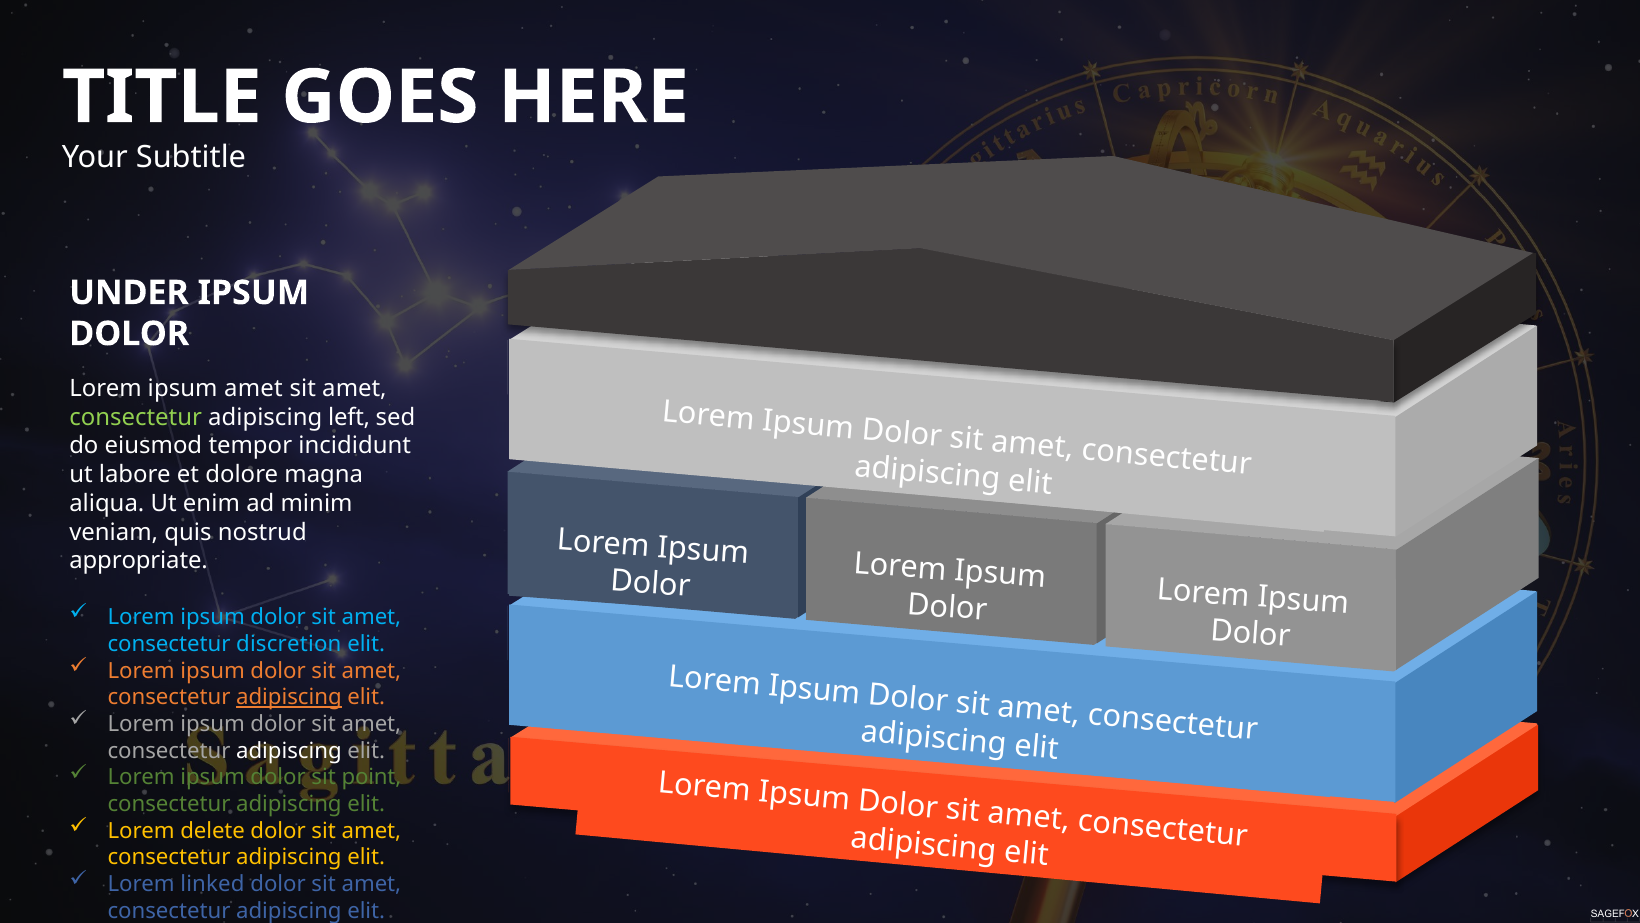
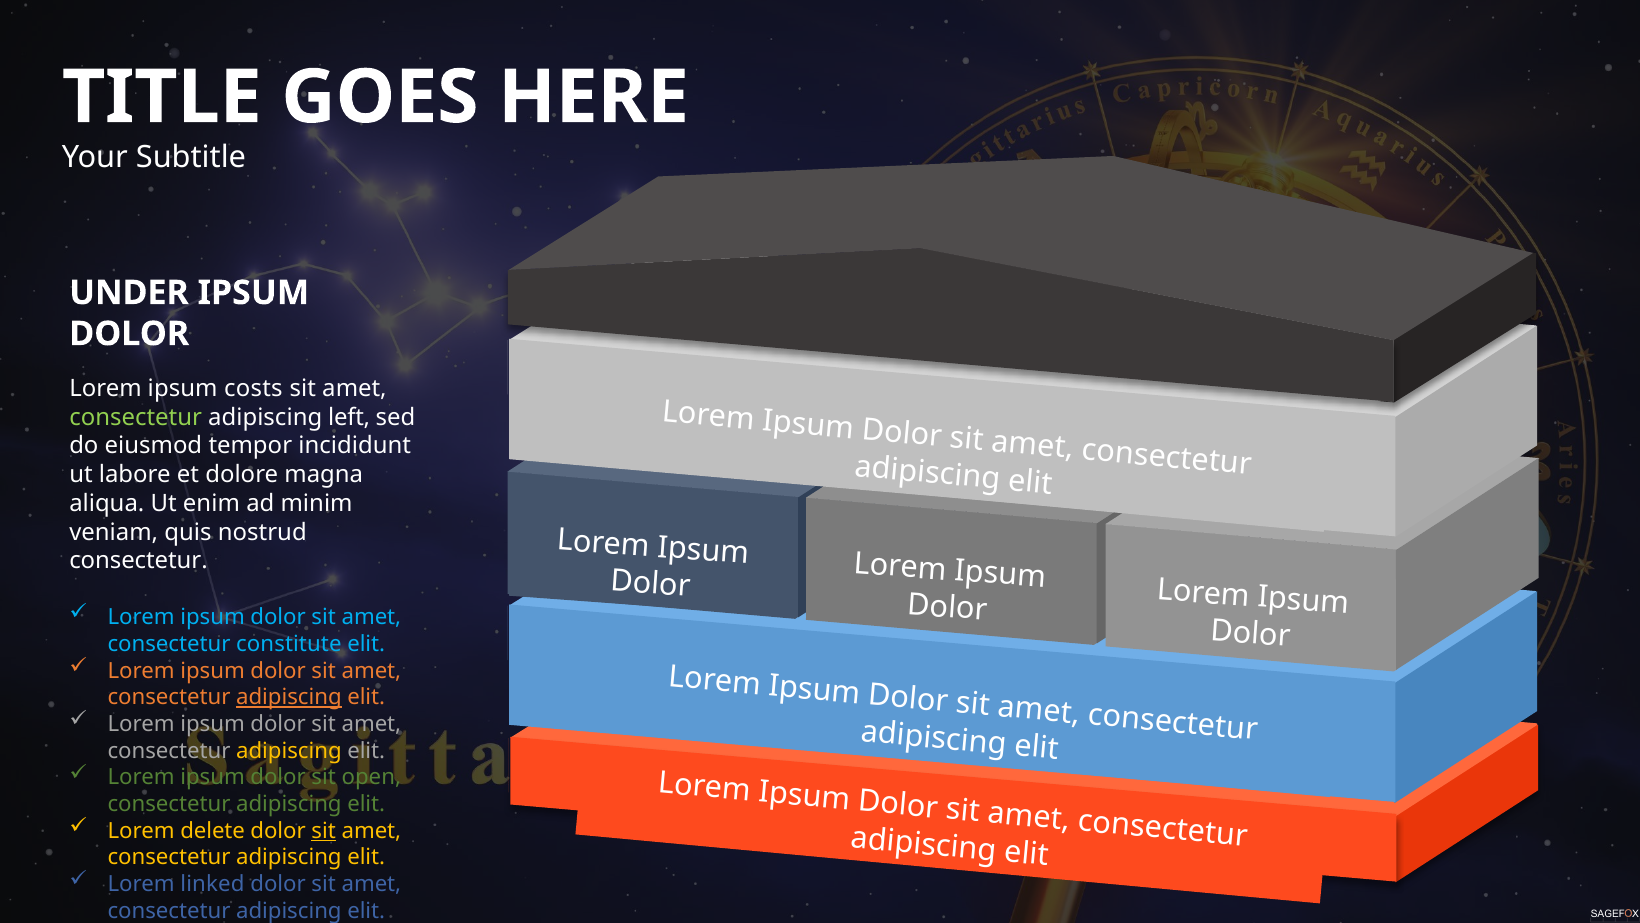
ipsum amet: amet -> costs (253, 388)
appropriate: appropriate -> consectetur (139, 561)
discretion: discretion -> constitute (289, 644)
adipiscing colour: white -> yellow (289, 750)
point: point -> open (371, 777)
sit underline: none -> present (324, 830)
